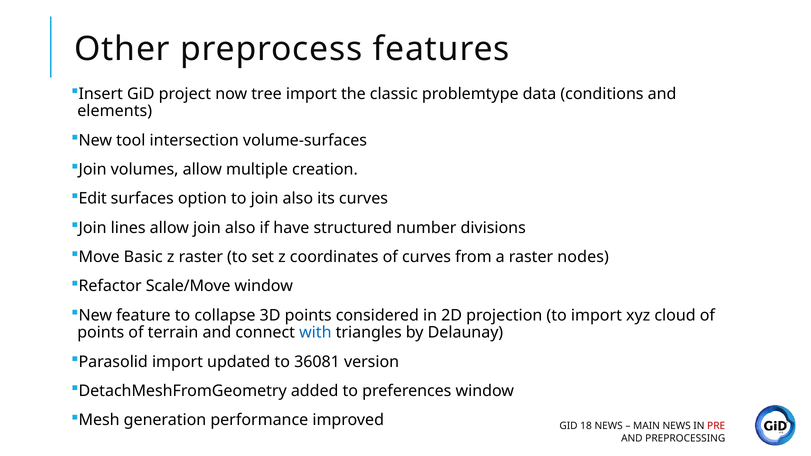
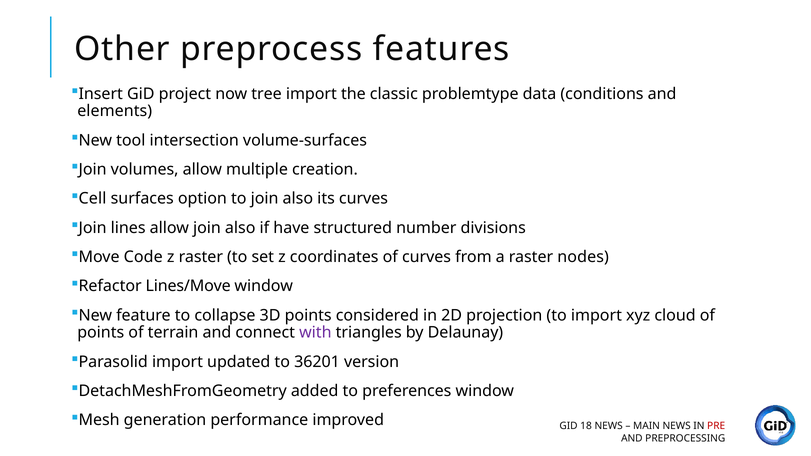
Edit: Edit -> Cell (93, 199)
Basic: Basic -> Code (143, 257)
Scale/Move: Scale/Move -> Lines/Move (188, 286)
with colour: blue -> purple (315, 333)
36081: 36081 -> 36201 (317, 362)
